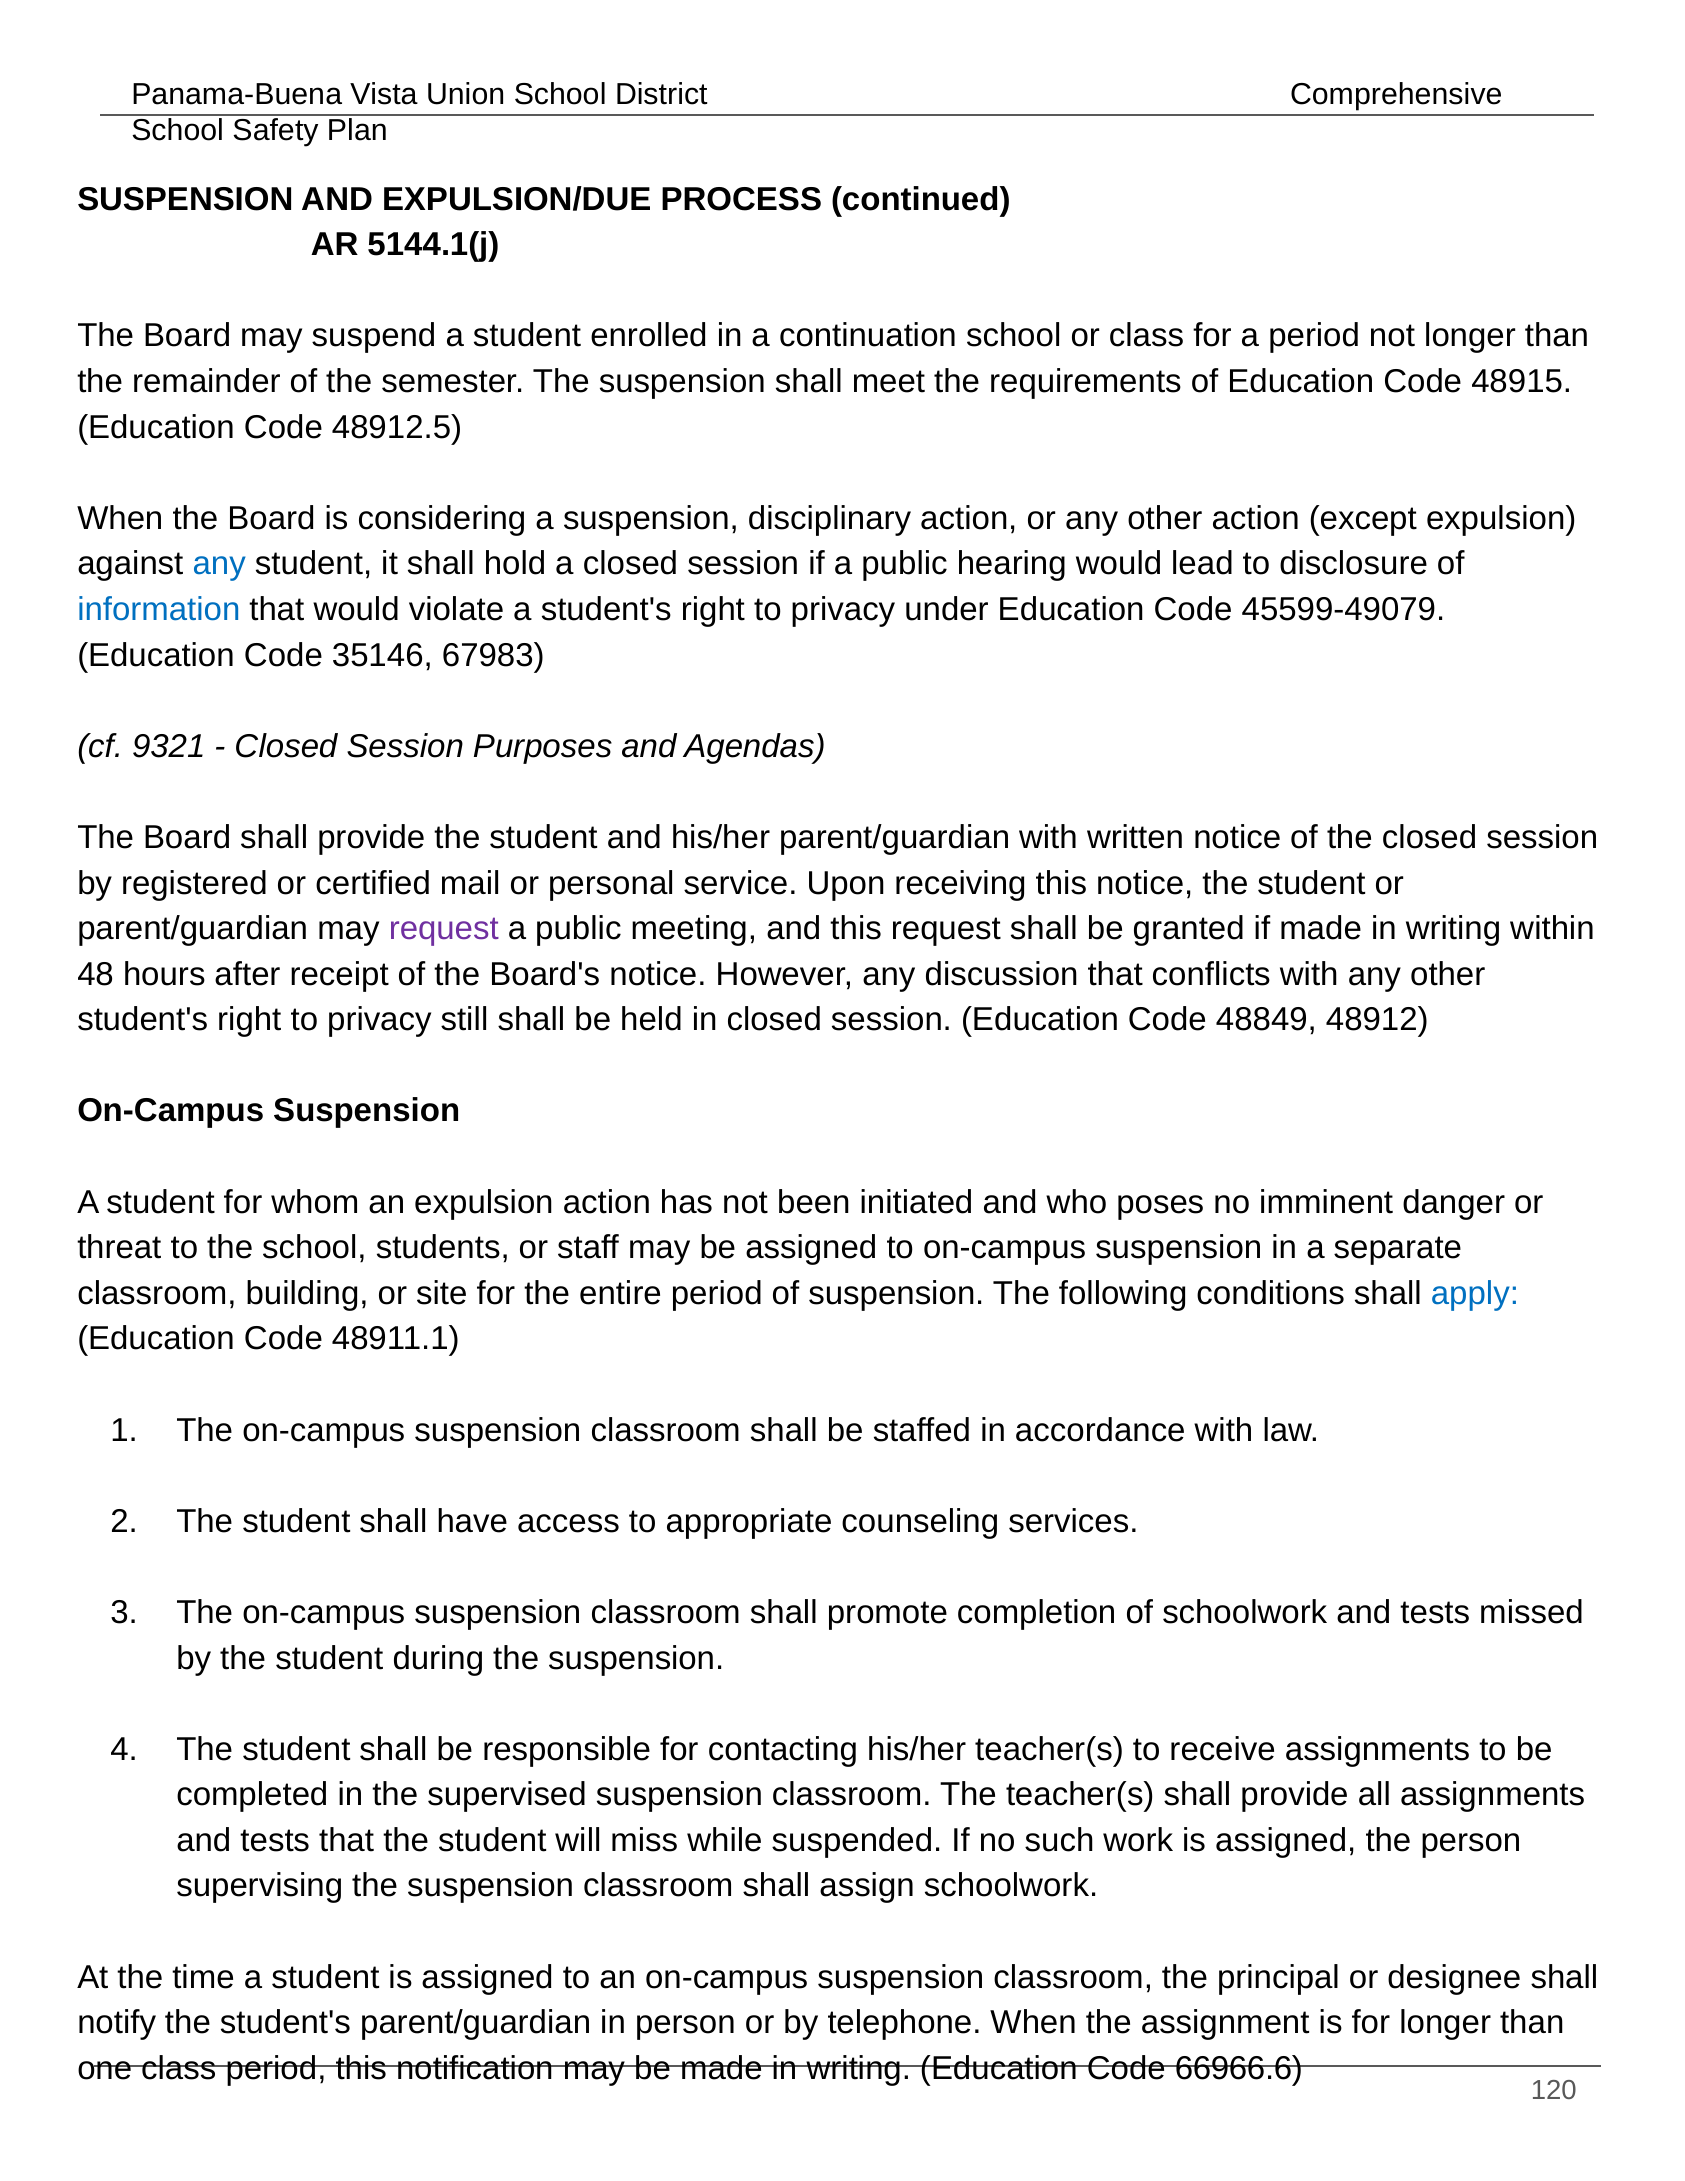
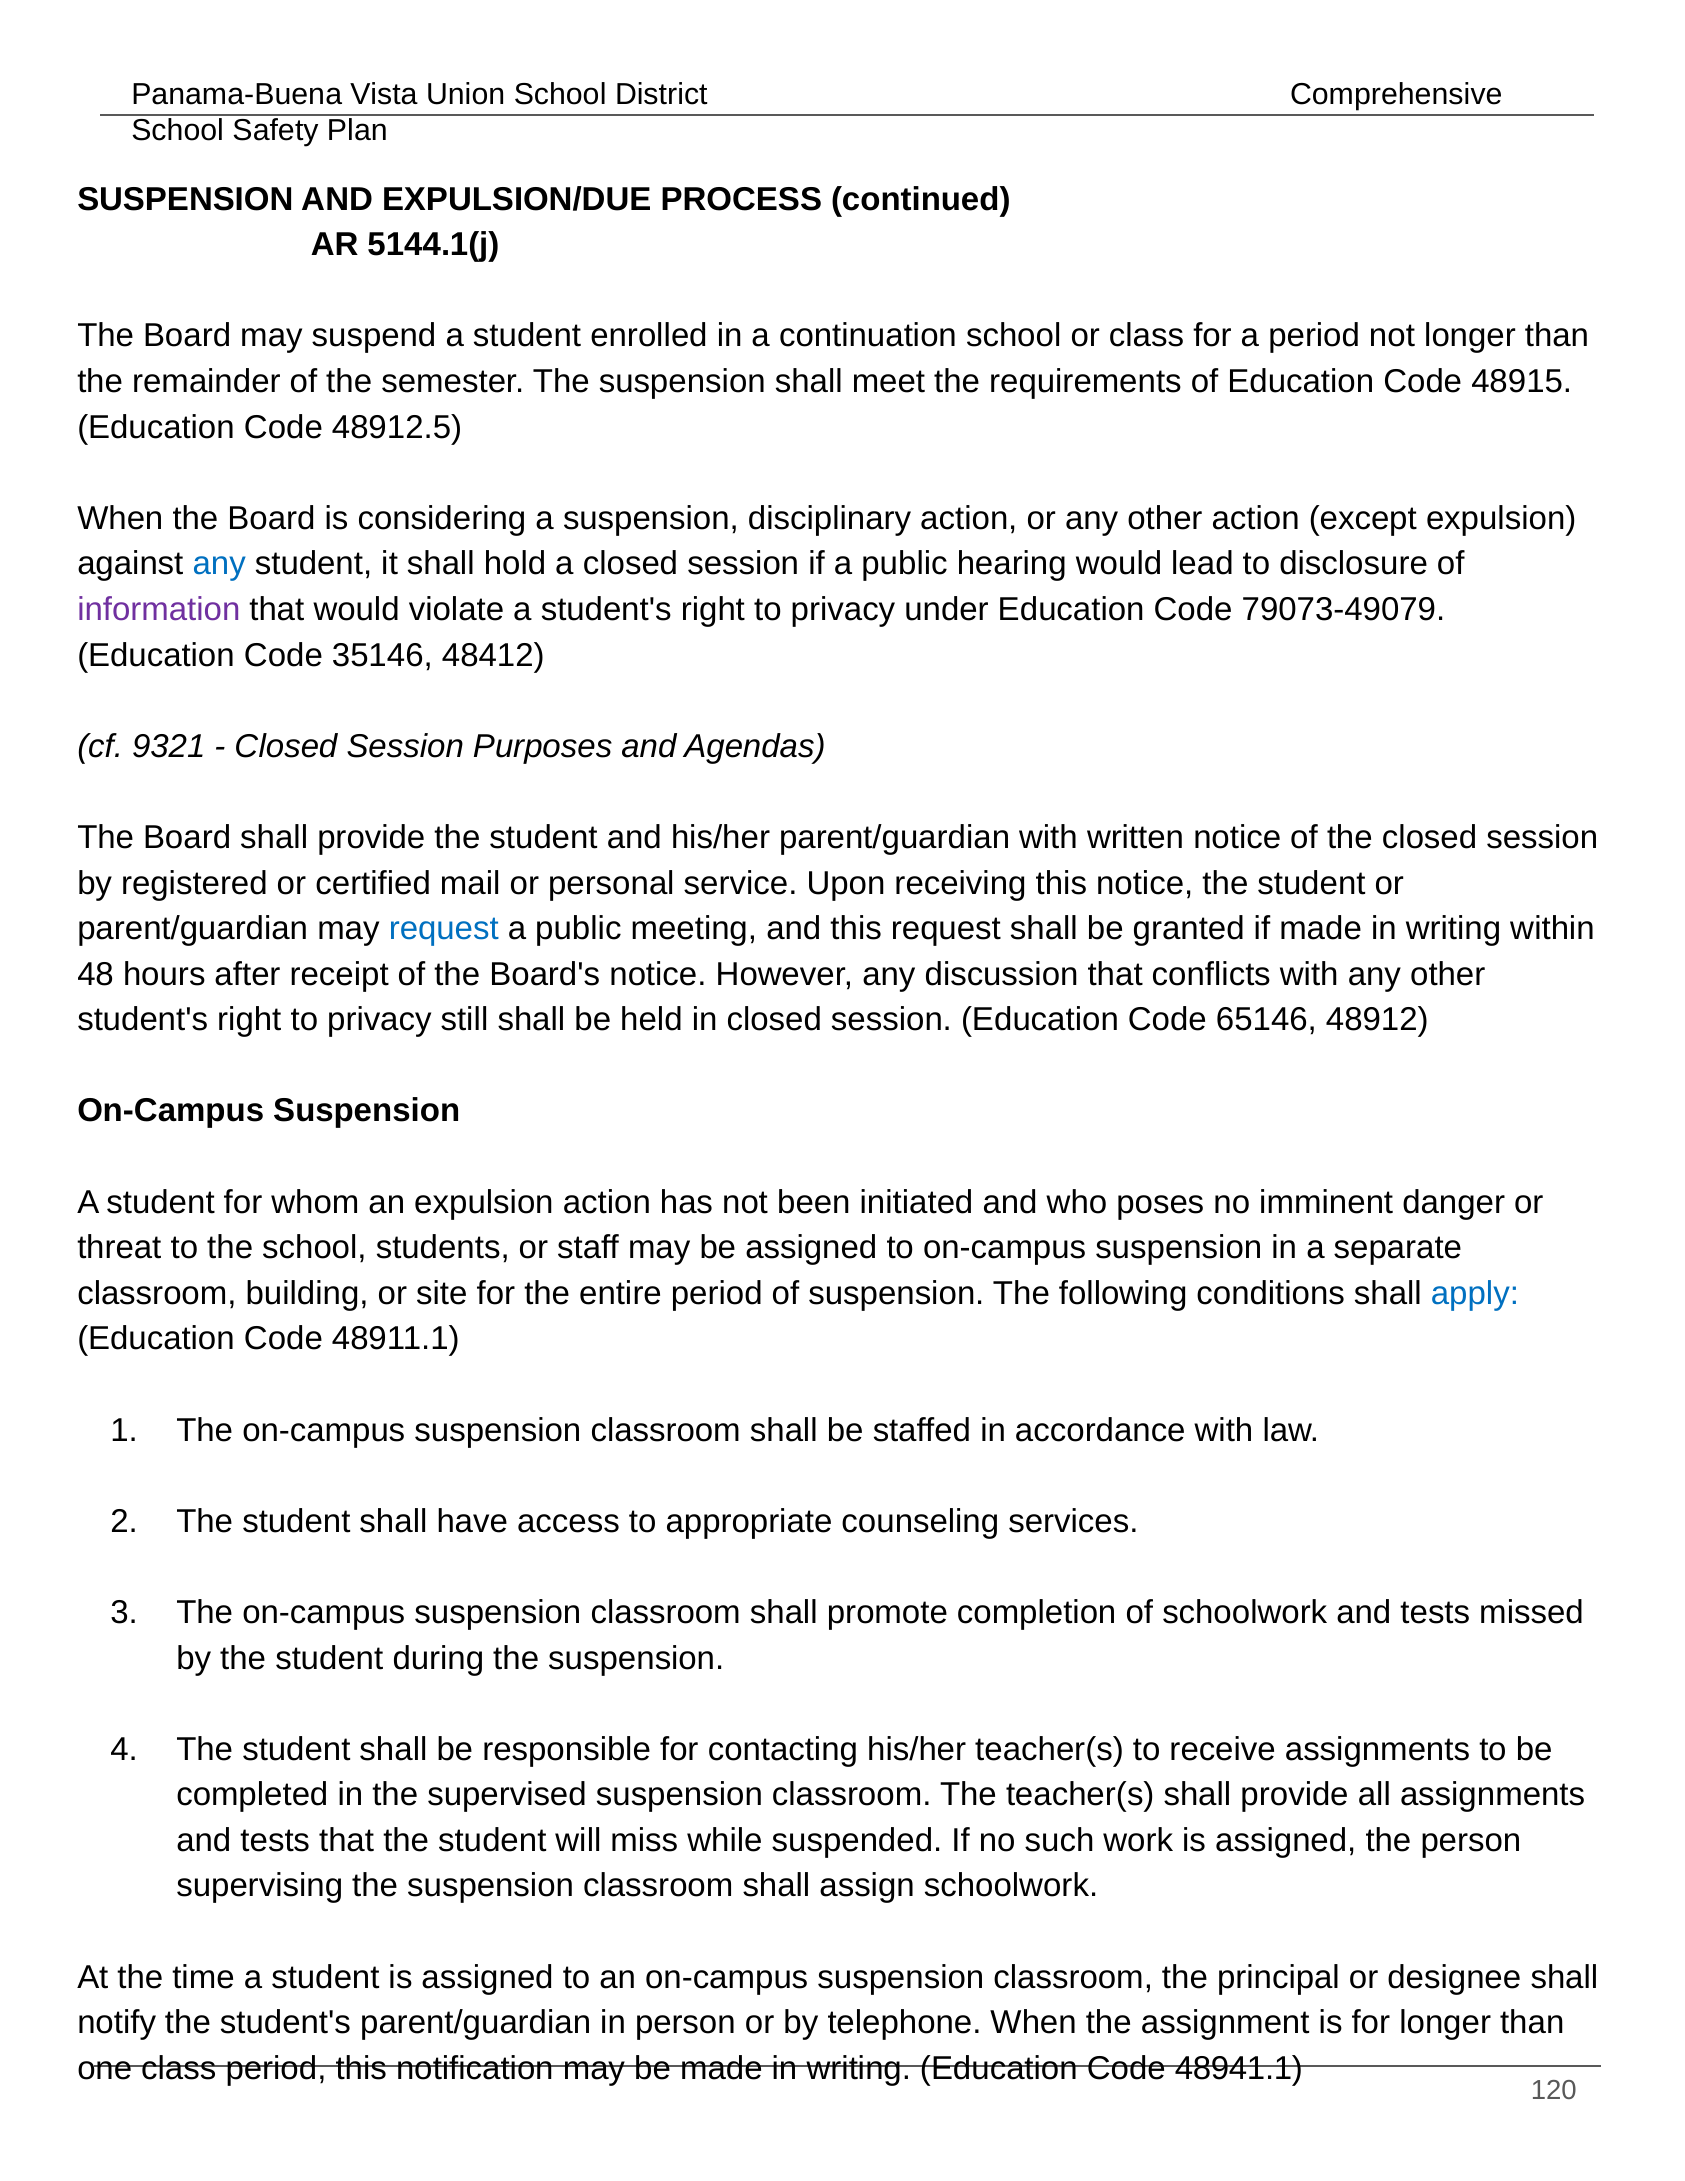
information colour: blue -> purple (159, 609)
45599-49079: 45599-49079 -> 79073-49079 (1343, 609)
67983: 67983 -> 48412 (493, 655)
request colour: purple -> blue (444, 929)
48849: 48849 -> 65146 (1266, 1020)
66966.6: 66966.6 -> 48941.1 (1239, 2068)
